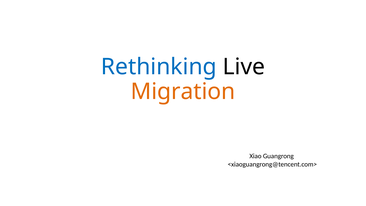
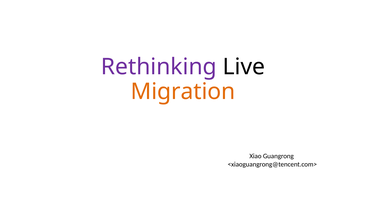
Rethinking colour: blue -> purple (159, 67)
